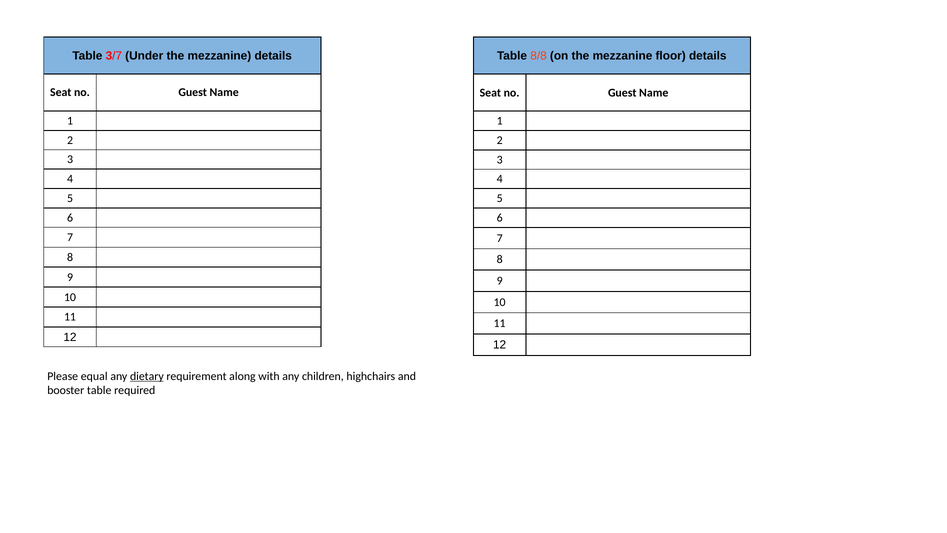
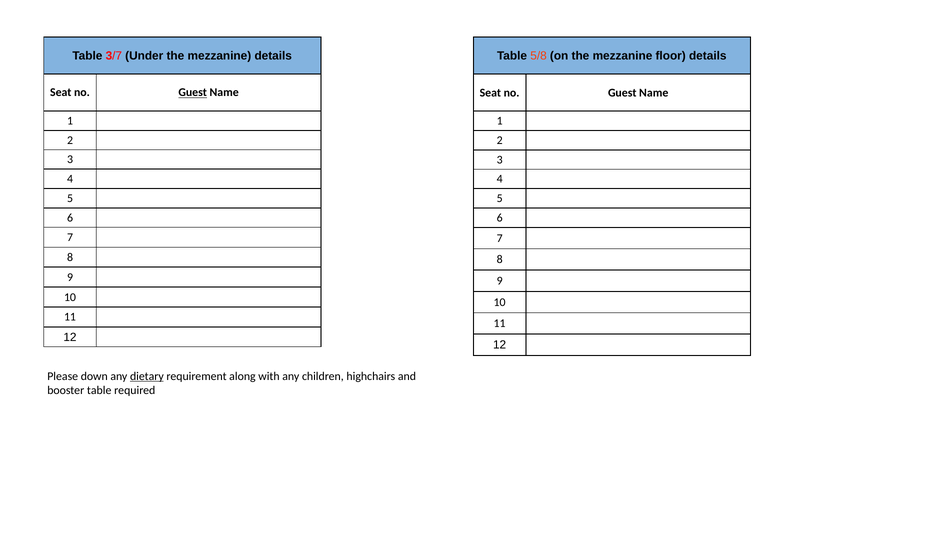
8/8: 8/8 -> 5/8 (539, 56)
Guest underline: none -> present (193, 93)
equal: equal -> down (94, 376)
